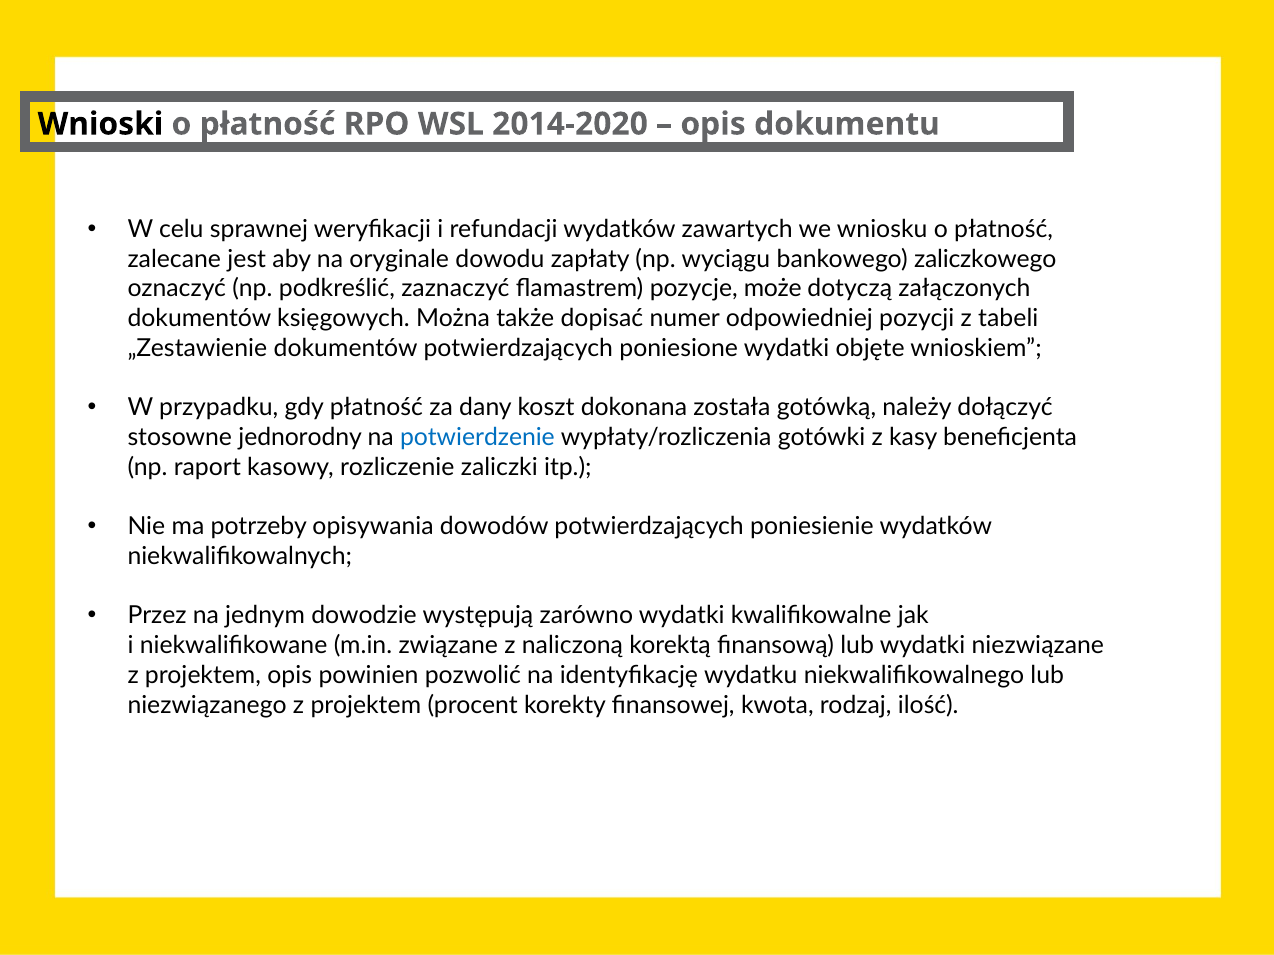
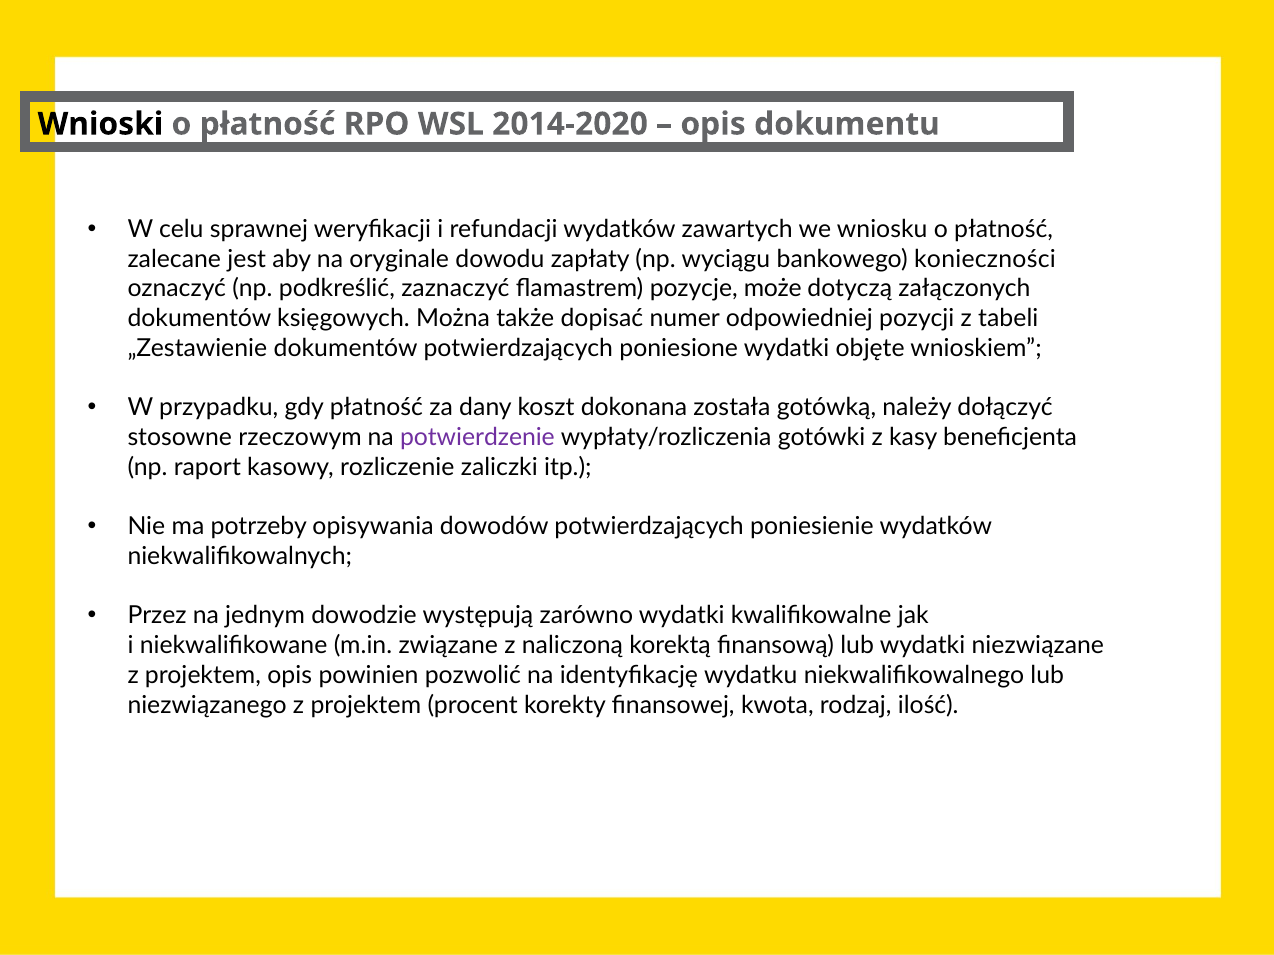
zaliczkowego: zaliczkowego -> konieczności (985, 259)
jednorodny: jednorodny -> rzeczowym (300, 438)
potwierdzenie colour: blue -> purple (477, 438)
